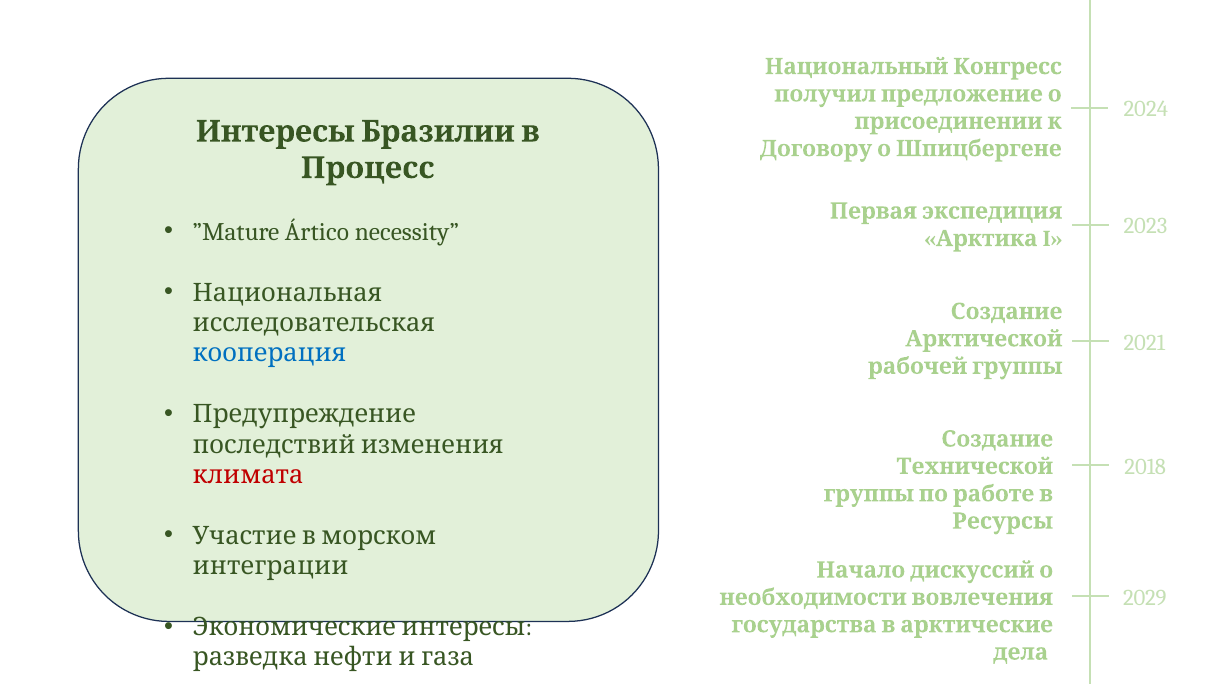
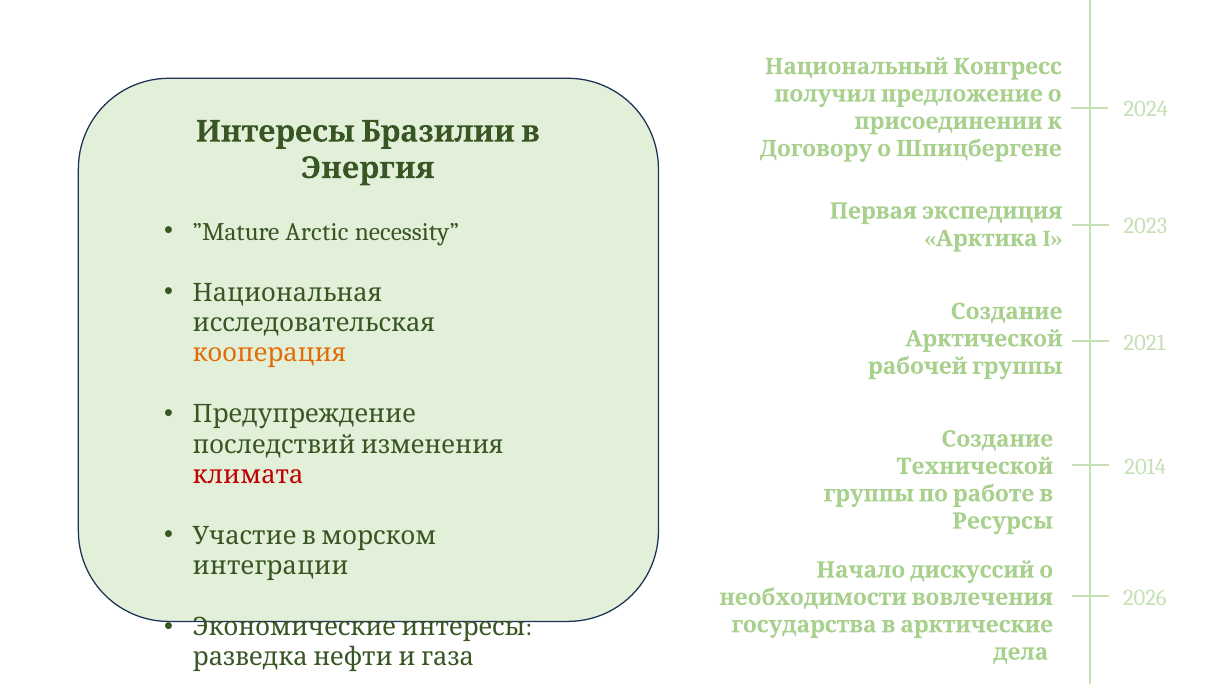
Процесс: Процесс -> Энергия (368, 168)
Ártico: Ártico -> Arctic (317, 232)
кооперация colour: blue -> orange (269, 353)
2018: 2018 -> 2014 (1145, 466)
2029: 2029 -> 2026 (1145, 597)
